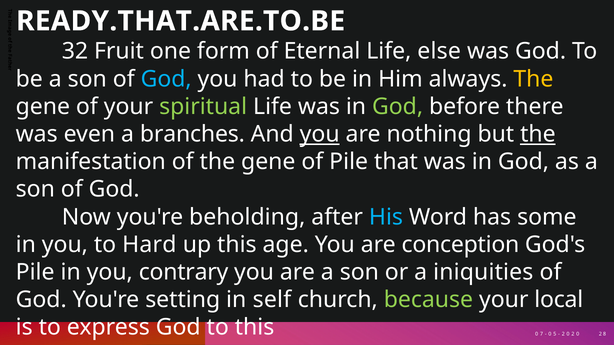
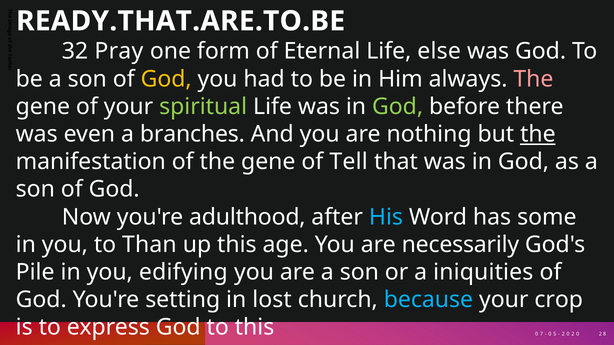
Fruit: Fruit -> Pray (119, 51)
God colour: light blue -> yellow (166, 79)
The colour: yellow -> pink (533, 79)
you underline: present -> none (320, 134)
of Pile: Pile -> Tell (349, 162)
beholding: beholding -> adulthood (247, 217)
Hard: Hard -> Than (149, 245)
conception: conception -> necessarily (460, 245)
contrary: contrary -> edifying (183, 272)
self: self -> lost (272, 300)
because colour: light green -> light blue (428, 300)
local: local -> crop (559, 300)
